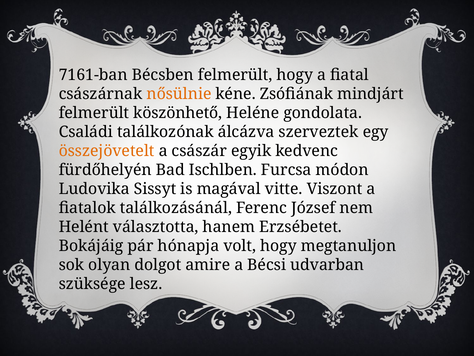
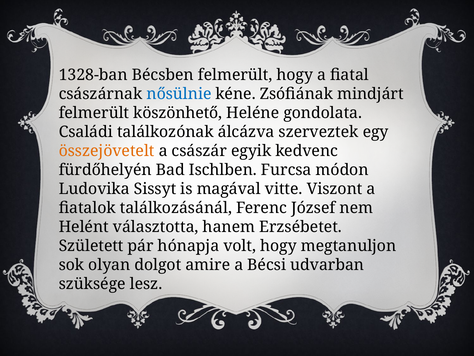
7161-ban: 7161-ban -> 1328-ban (93, 75)
nősülnie colour: orange -> blue (179, 94)
Bokájáig: Bokájáig -> Született (91, 246)
